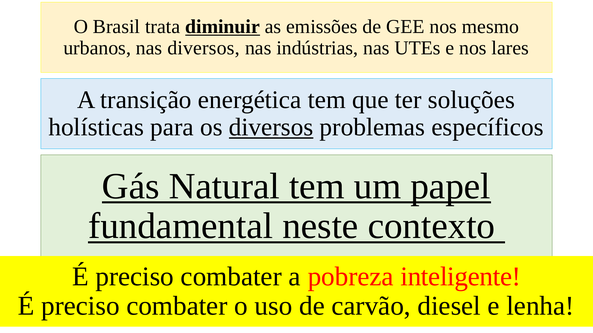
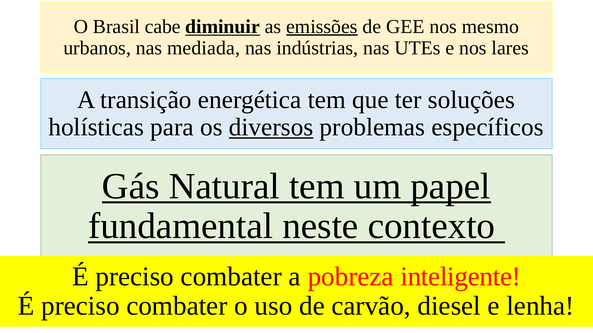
trata: trata -> cabe (163, 27)
emissões underline: none -> present (322, 27)
nas diversos: diversos -> mediada (204, 48)
